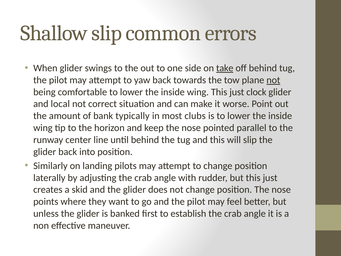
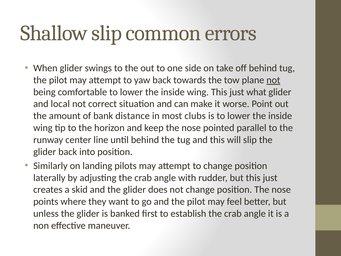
take underline: present -> none (225, 68)
clock: clock -> what (256, 92)
typically: typically -> distance (133, 116)
